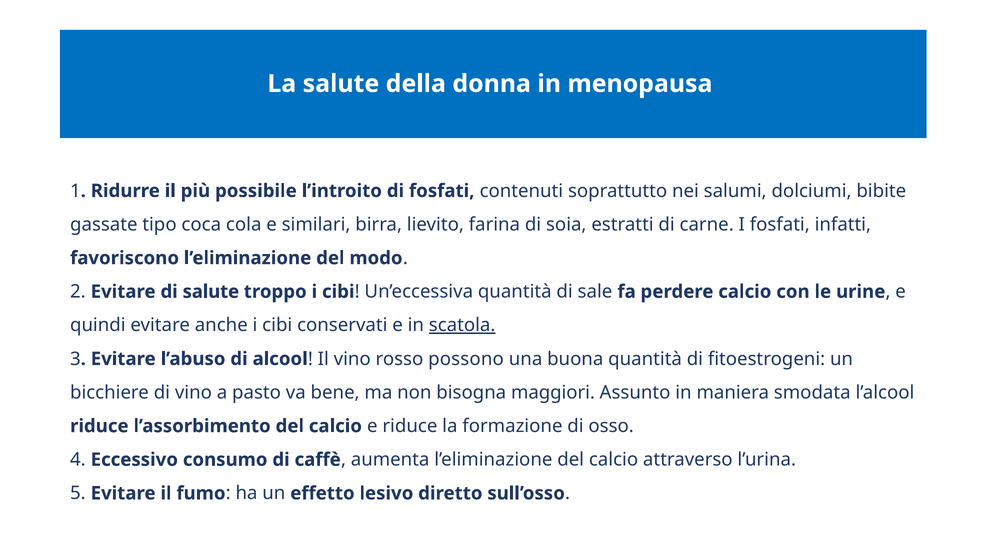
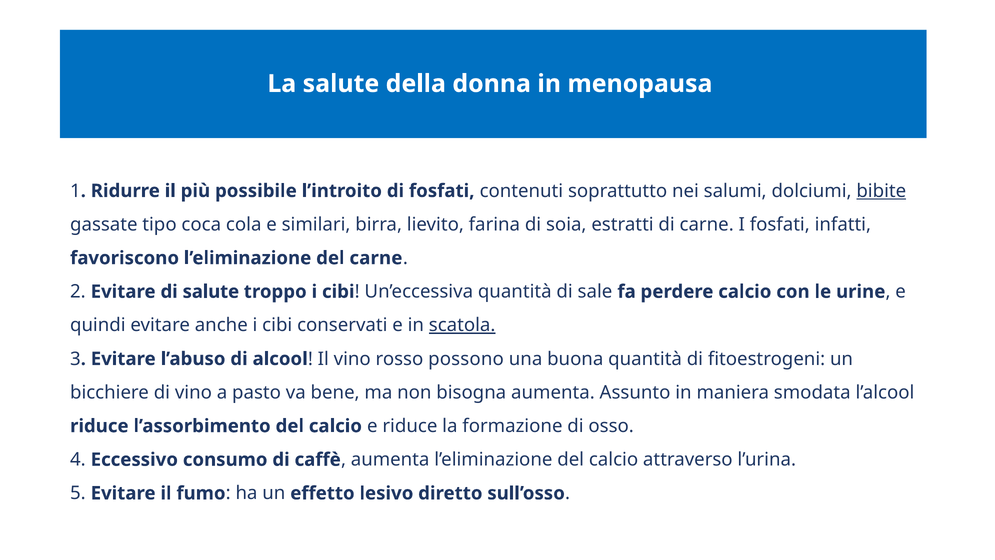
bibite underline: none -> present (881, 191)
del modo: modo -> carne (376, 258)
bisogna maggiori: maggiori -> aumenta (553, 392)
